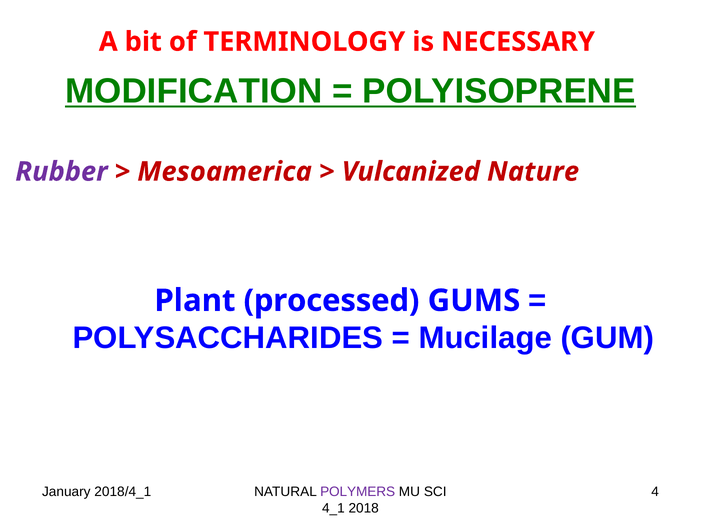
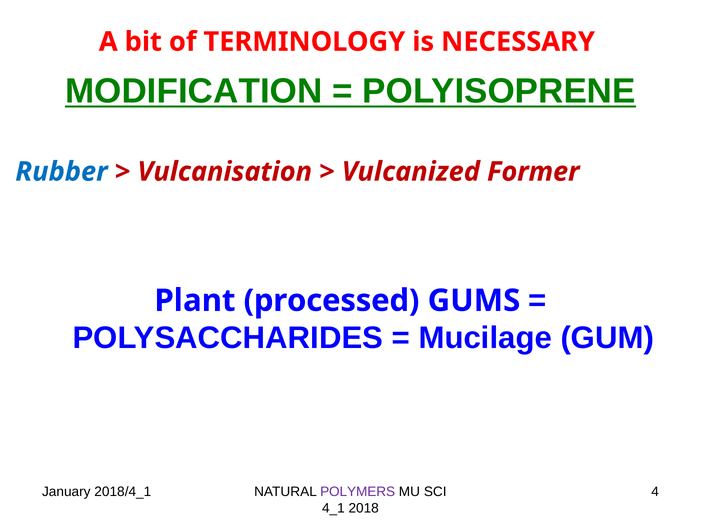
Rubber colour: purple -> blue (61, 172)
Mesoamerica: Mesoamerica -> Vulcanisation (225, 172)
Nature: Nature -> Former (533, 172)
